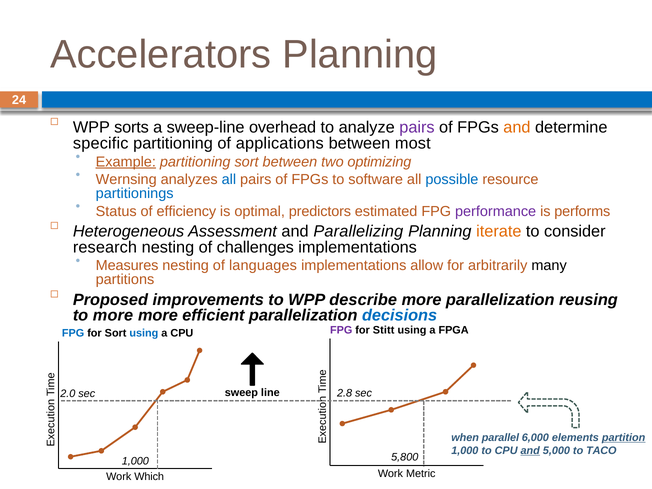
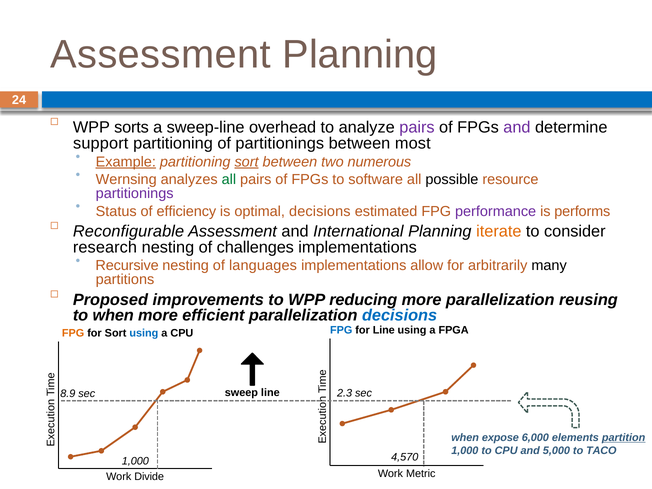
Accelerators: Accelerators -> Assessment (161, 54)
and colour: orange -> purple (517, 128)
specific: specific -> support (101, 143)
of applications: applications -> partitionings (280, 143)
sort underline: none -> present (247, 162)
optimizing: optimizing -> numerous (379, 162)
all colour: blue -> green (229, 180)
possible colour: blue -> black (452, 180)
partitionings colour: blue -> purple (135, 194)
optimal predictors: predictors -> decisions (320, 211)
Heterogeneous: Heterogeneous -> Reconfigurable (129, 232)
Parallelizing: Parallelizing -> International (358, 232)
Measures: Measures -> Recursive (127, 266)
describe: describe -> reducing (363, 300)
to more: more -> when (113, 315)
FPG colour: purple -> blue (341, 330)
for Stitt: Stitt -> Line (384, 330)
FPG colour: blue -> orange (73, 333)
2.8: 2.8 -> 2.3 (345, 393)
2.0: 2.0 -> 8.9 (68, 394)
parallel: parallel -> expose (500, 438)
and underline: present -> none (530, 451)
5,800: 5,800 -> 4,570 (405, 457)
Which: Which -> Divide (149, 477)
